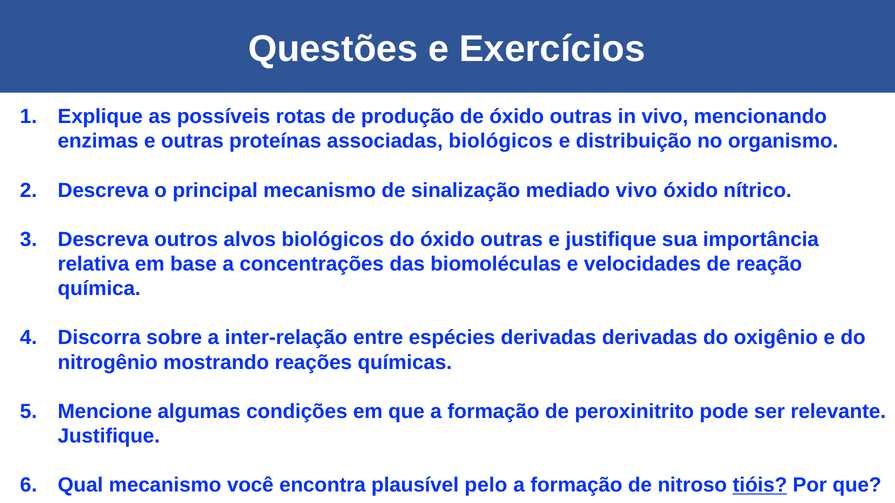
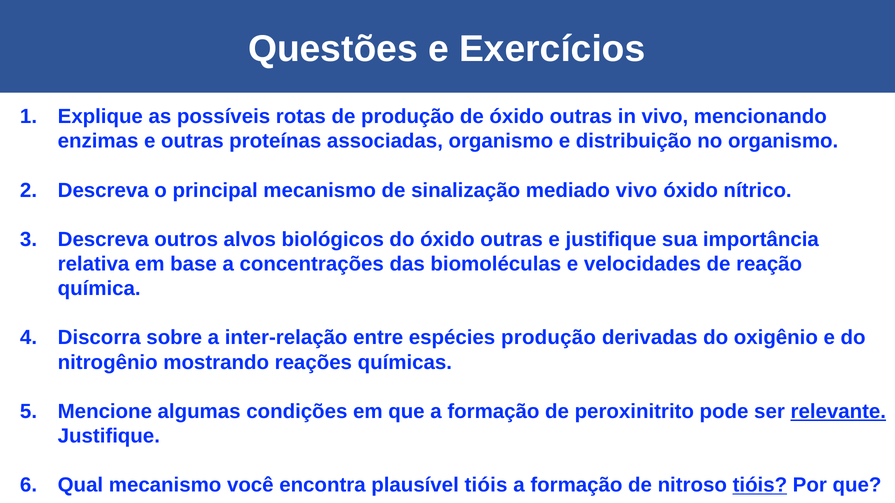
associadas biológicos: biológicos -> organismo (501, 141)
espécies derivadas: derivadas -> produção (549, 338)
relevante underline: none -> present (838, 412)
plausível pelo: pelo -> tióis (486, 486)
